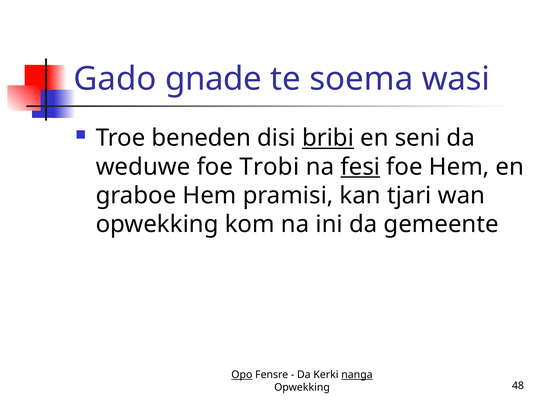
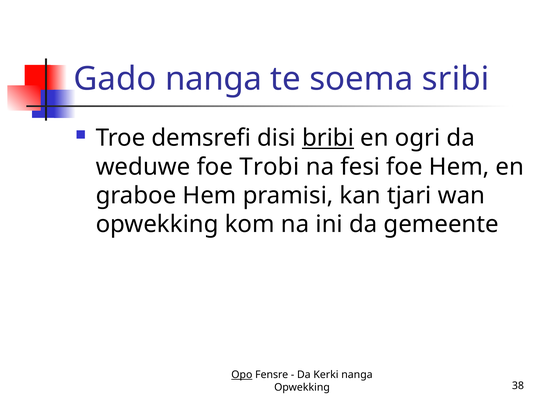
Gado gnade: gnade -> nanga (213, 79)
wasi: wasi -> sribi (456, 79)
beneden: beneden -> demsrefi (201, 138)
seni: seni -> ogri (418, 138)
fesi underline: present -> none (360, 167)
nanga underline: present -> none (357, 376)
48: 48 -> 38 (518, 386)
